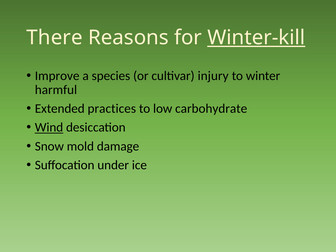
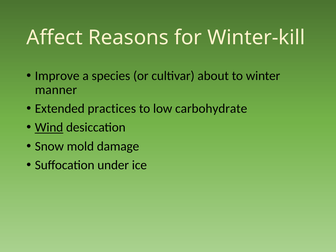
There: There -> Affect (55, 38)
Winter-kill underline: present -> none (256, 38)
injury: injury -> about (213, 76)
harmful: harmful -> manner (56, 90)
